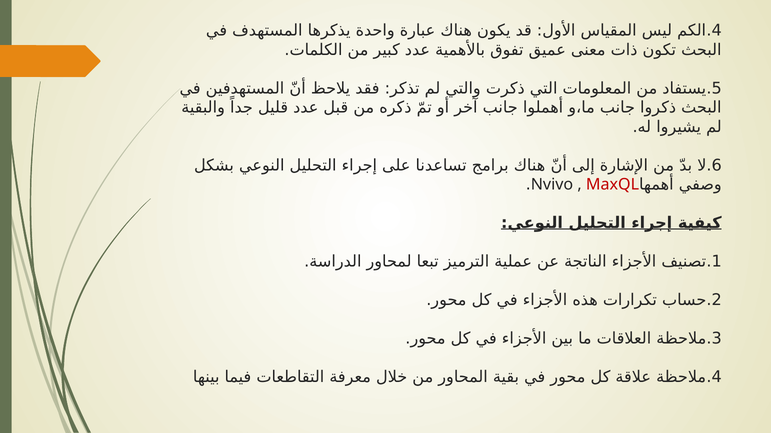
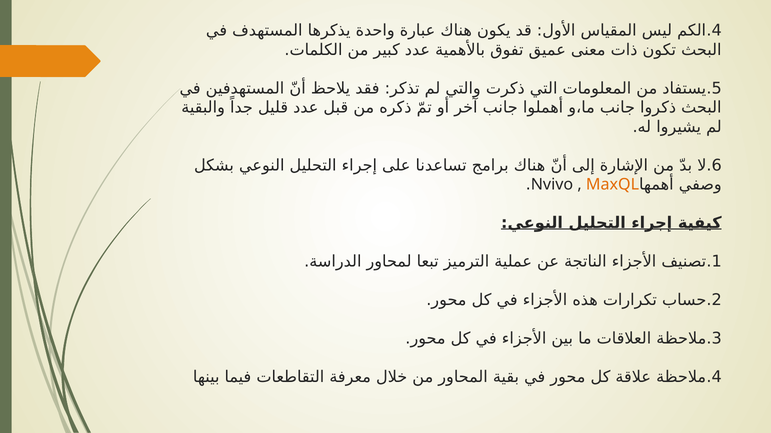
MaxQL colour: red -> orange (612, 185)
